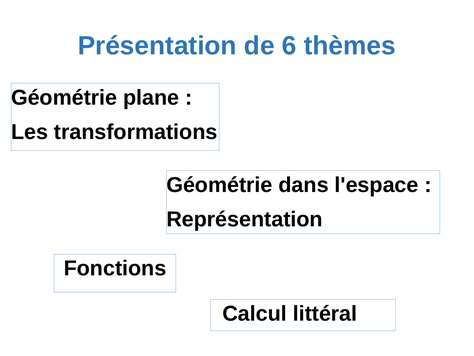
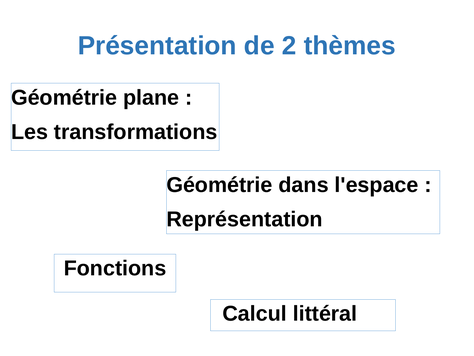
6: 6 -> 2 (289, 46)
